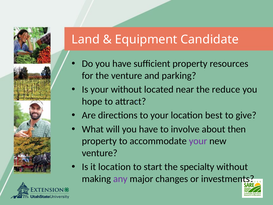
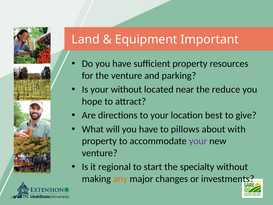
Candidate: Candidate -> Important (210, 39)
involve: involve -> pillows (185, 129)
then: then -> with (237, 129)
it location: location -> regional (115, 167)
any colour: purple -> orange (120, 179)
